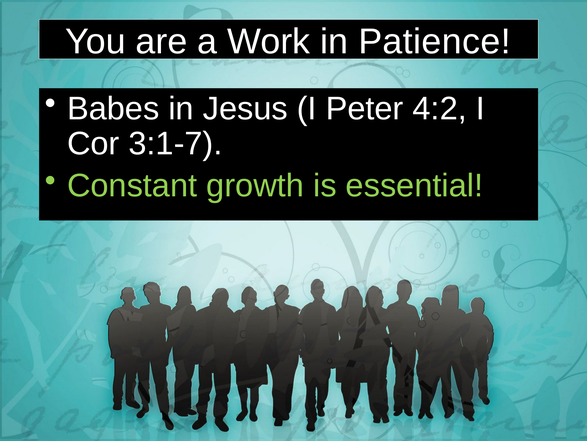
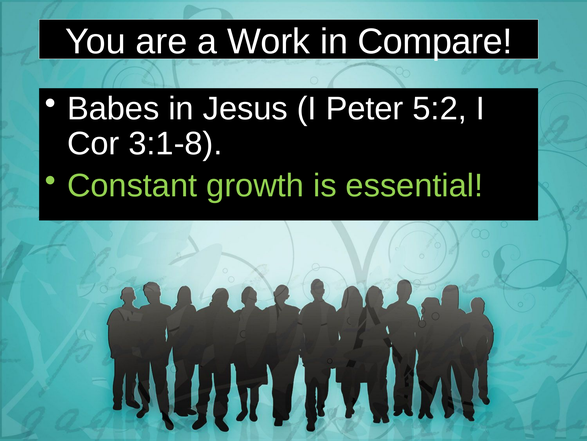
Patience: Patience -> Compare (435, 42)
4:2: 4:2 -> 5:2 (440, 108)
3:1-7: 3:1-7 -> 3:1-8 (176, 144)
